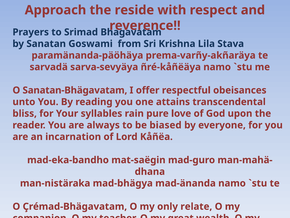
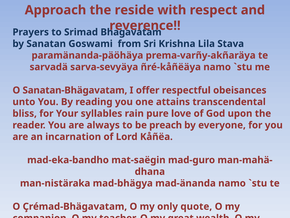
biased: biased -> preach (166, 125)
relate: relate -> quote (196, 206)
